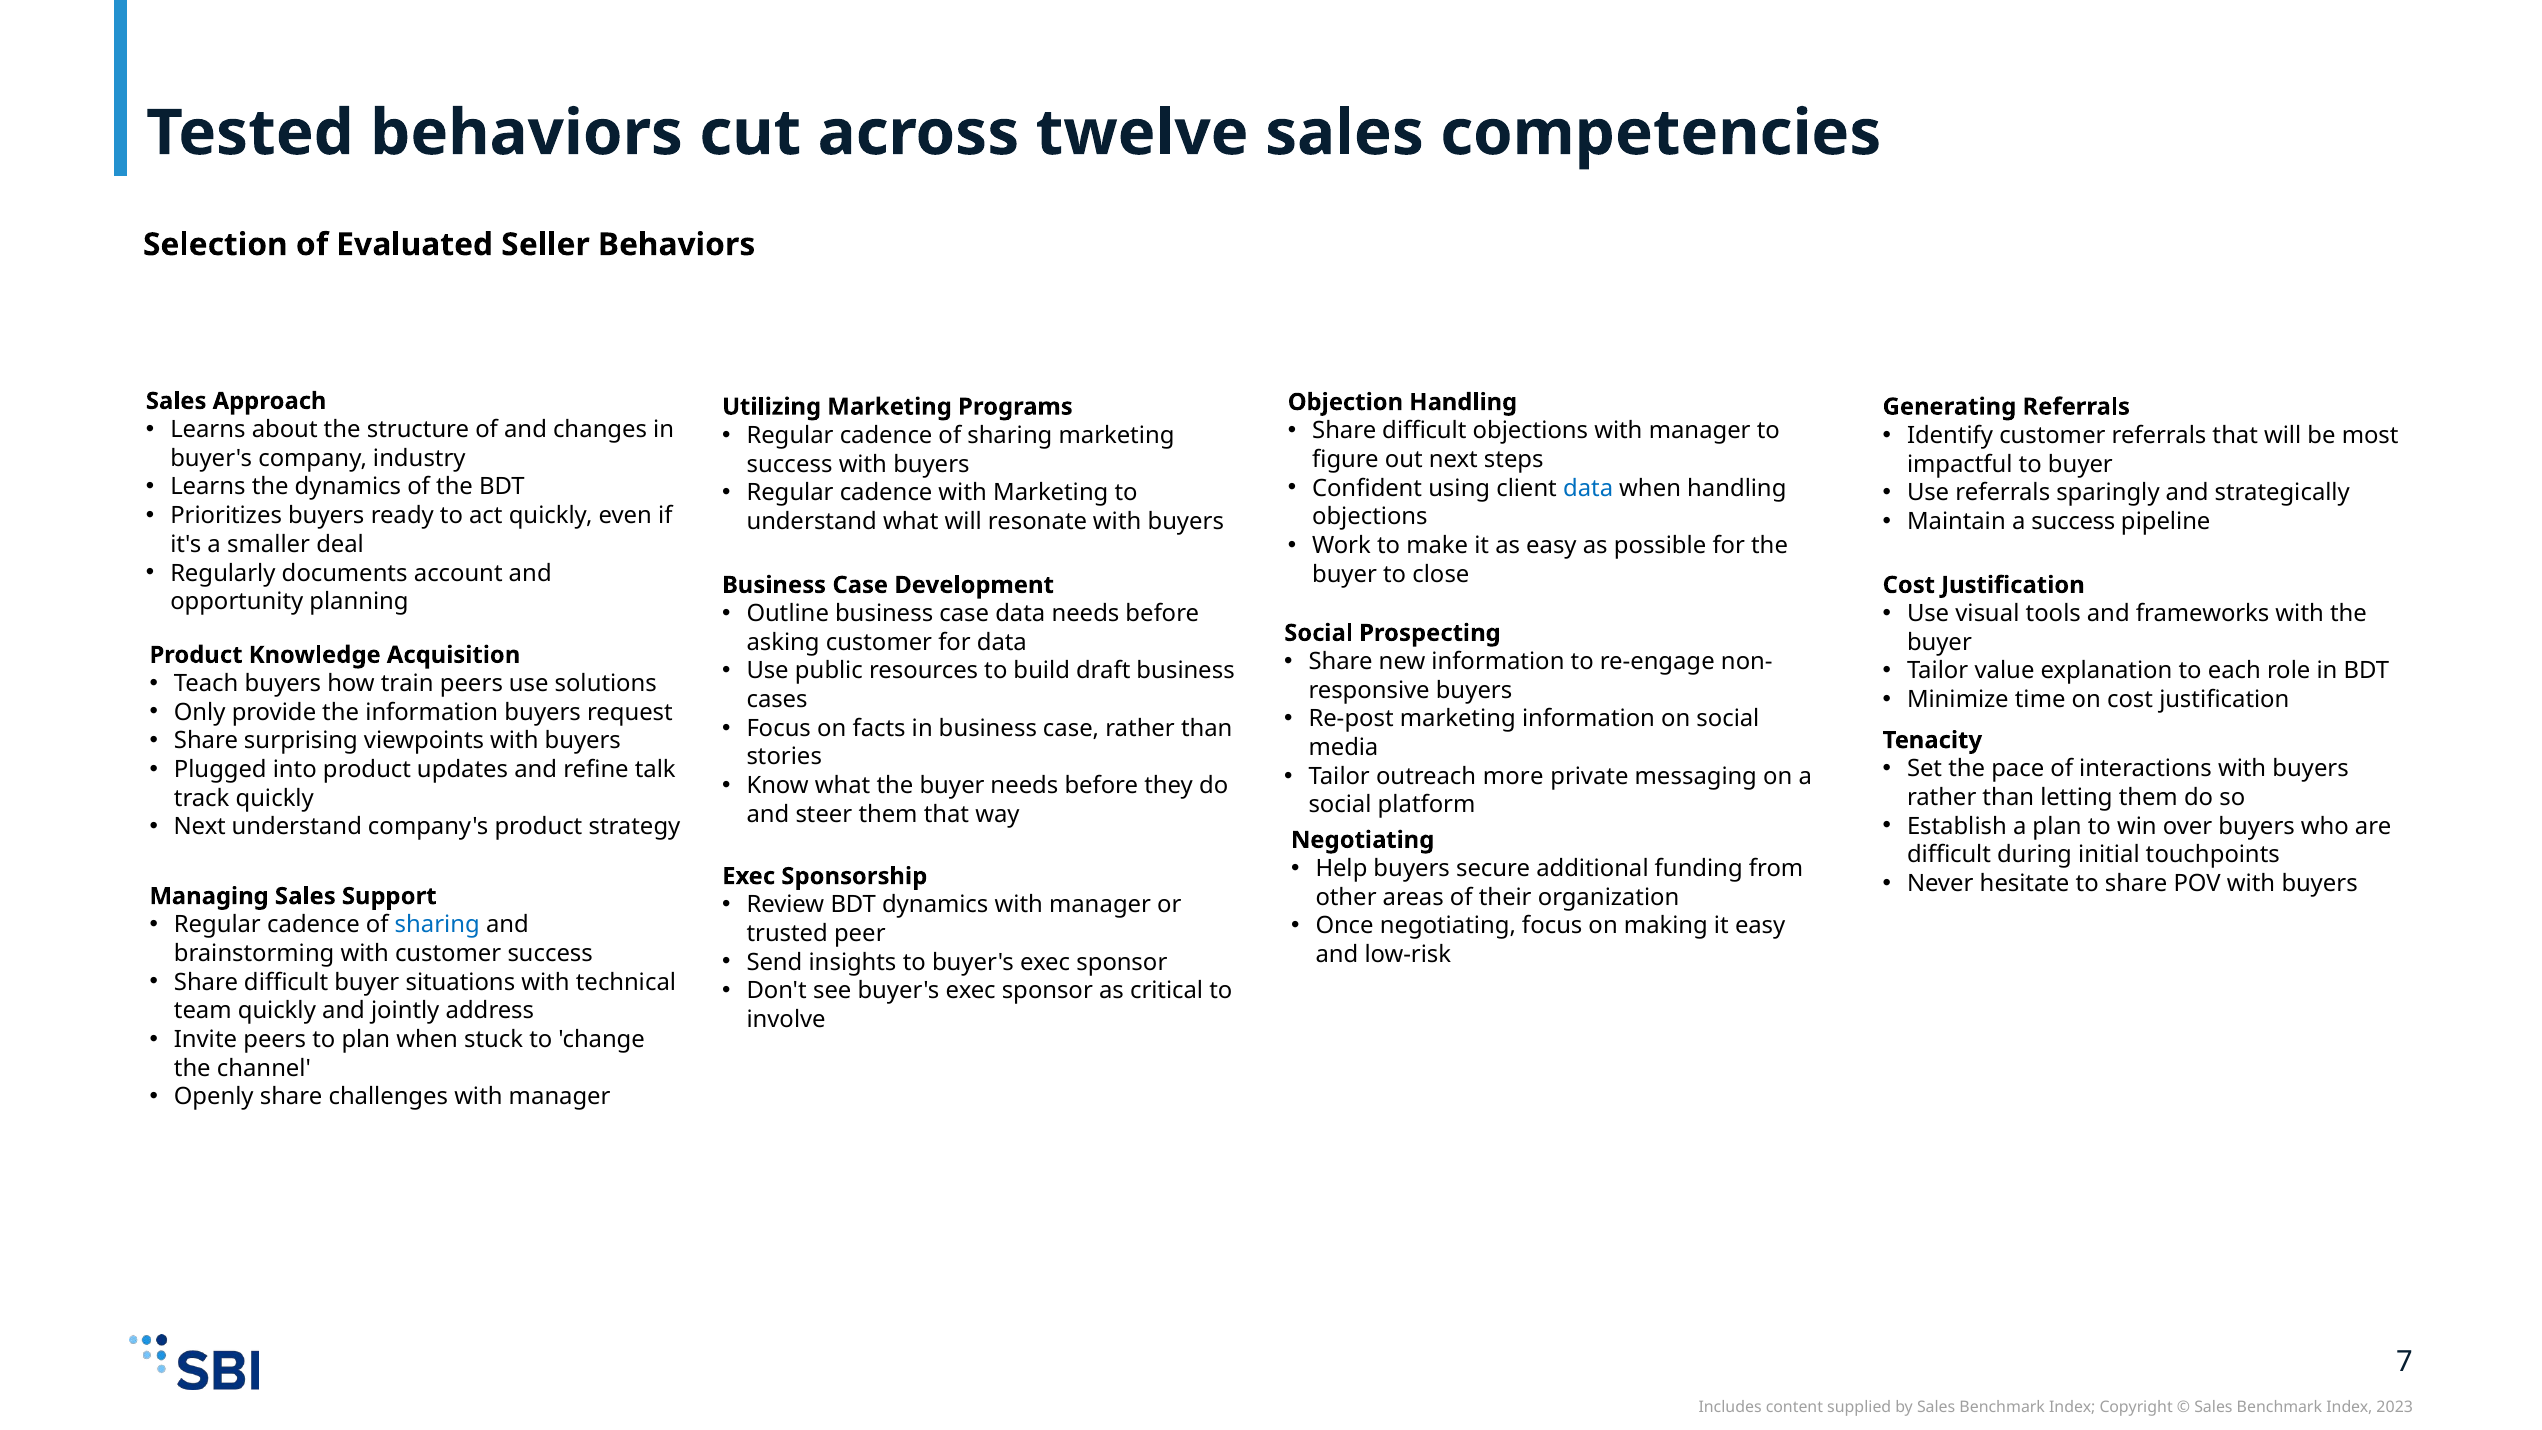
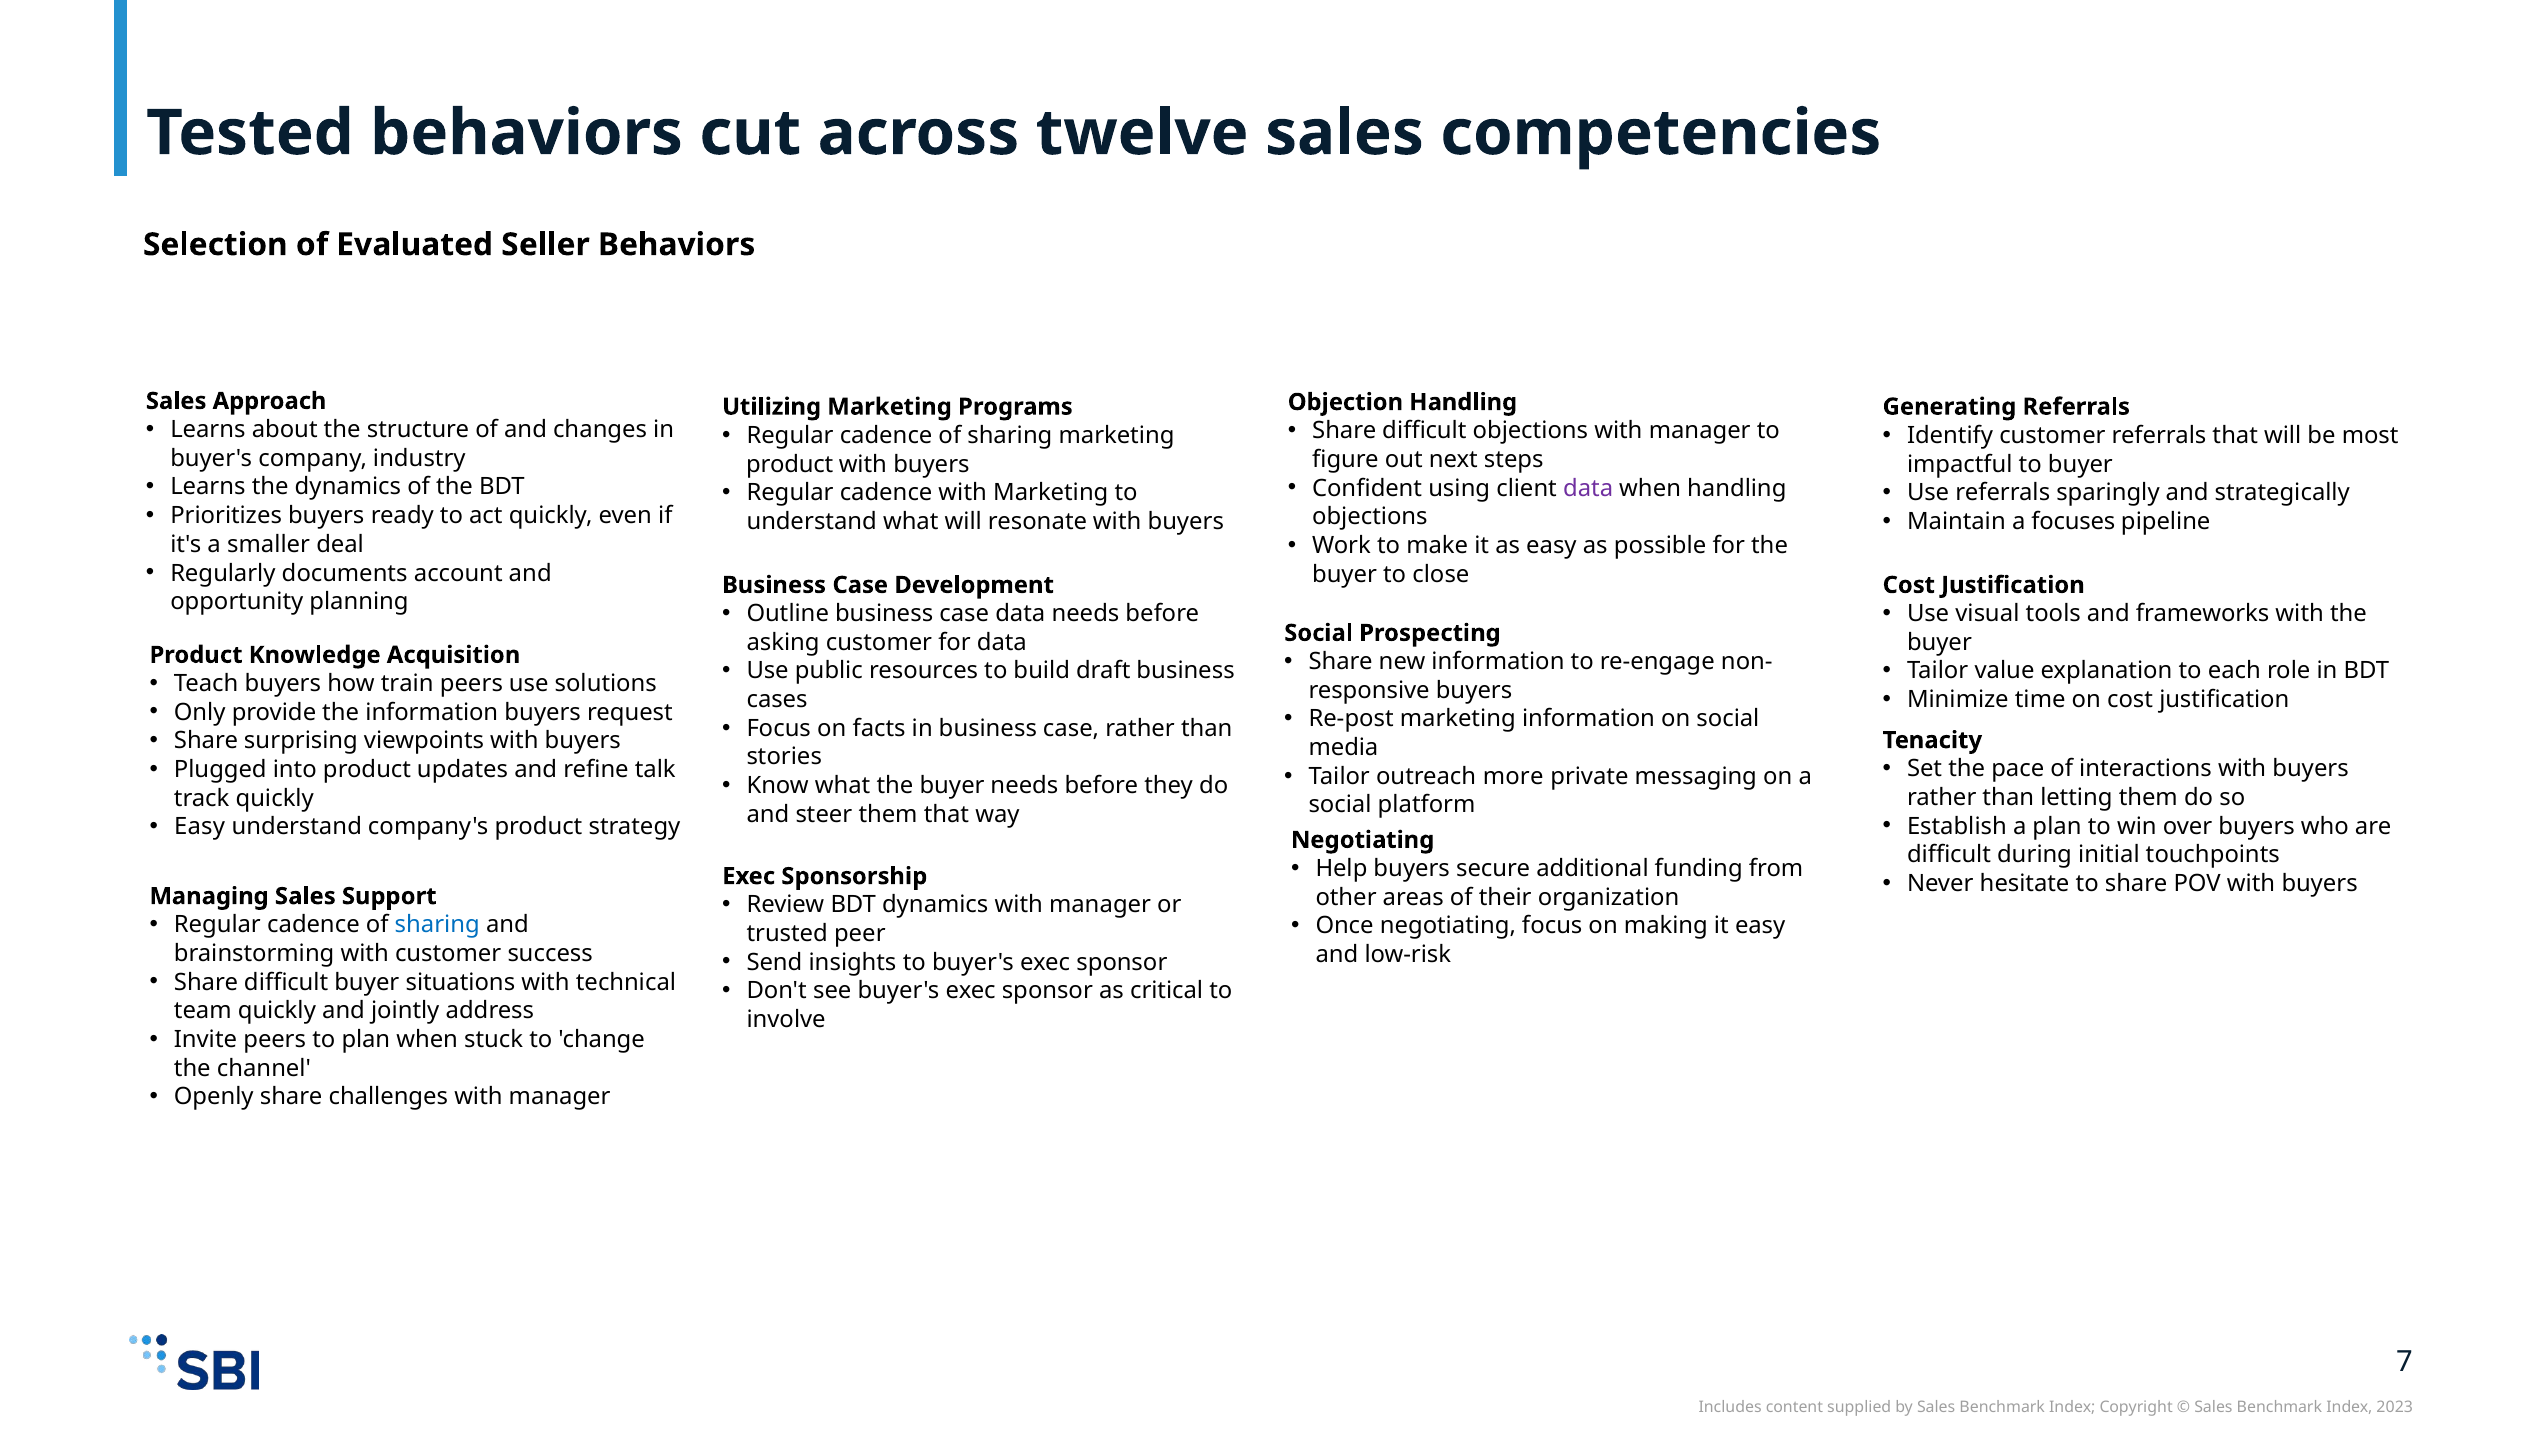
success: success -> product (790, 464)
data colour: blue -> purple (1588, 488)
a success: success -> focuses (2073, 521)
Next: Next -> Easy (200, 827)
